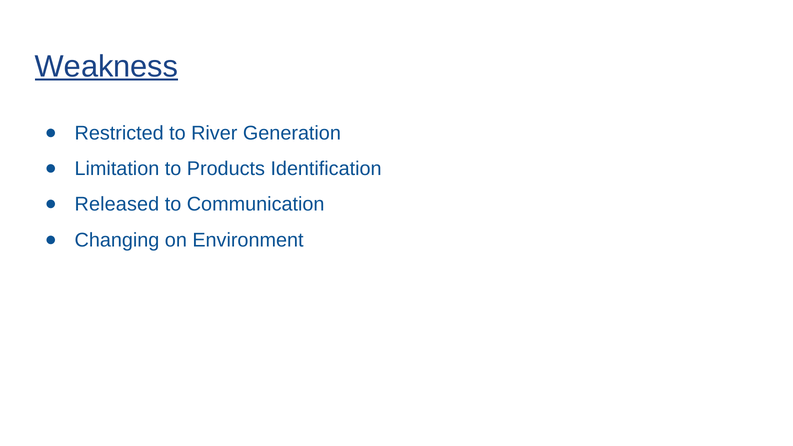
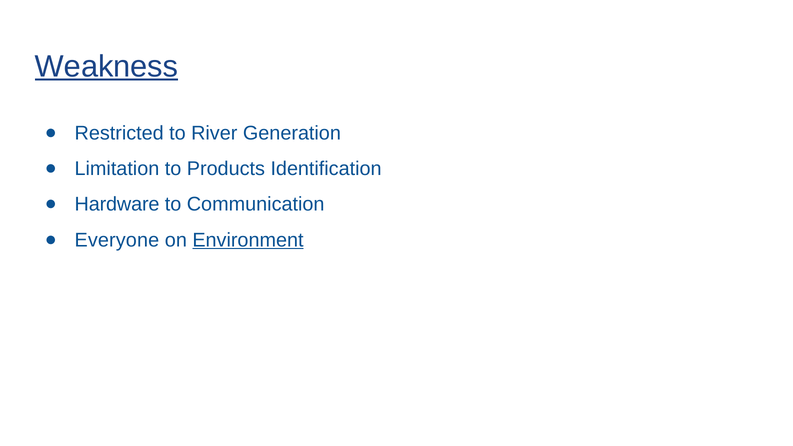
Released: Released -> Hardware (117, 204)
Changing: Changing -> Everyone (117, 240)
Environment underline: none -> present (248, 240)
